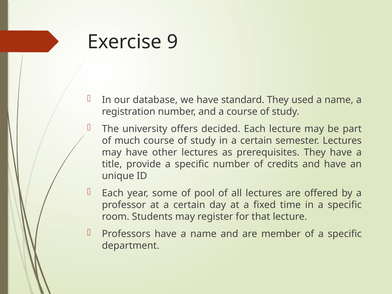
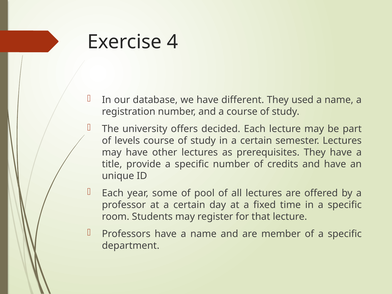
9: 9 -> 4 (172, 42)
standard: standard -> different (243, 100)
much: much -> levels (127, 141)
